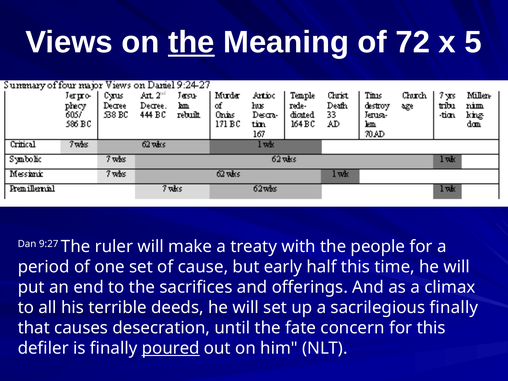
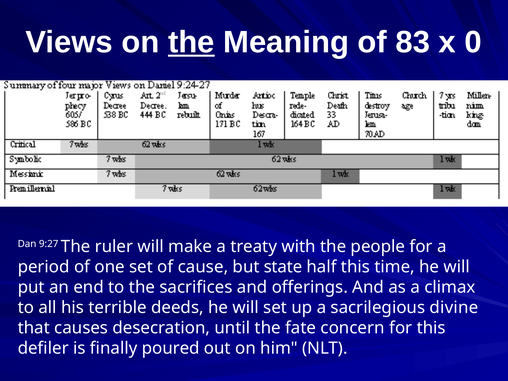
72: 72 -> 83 (413, 42)
5: 5 -> 0 (473, 42)
early: early -> state (283, 267)
sacrilegious finally: finally -> divine (454, 308)
poured underline: present -> none (171, 348)
